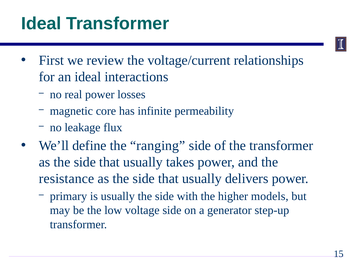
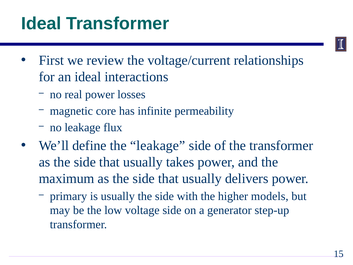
the ranging: ranging -> leakage (158, 146)
resistance: resistance -> maximum (67, 178)
